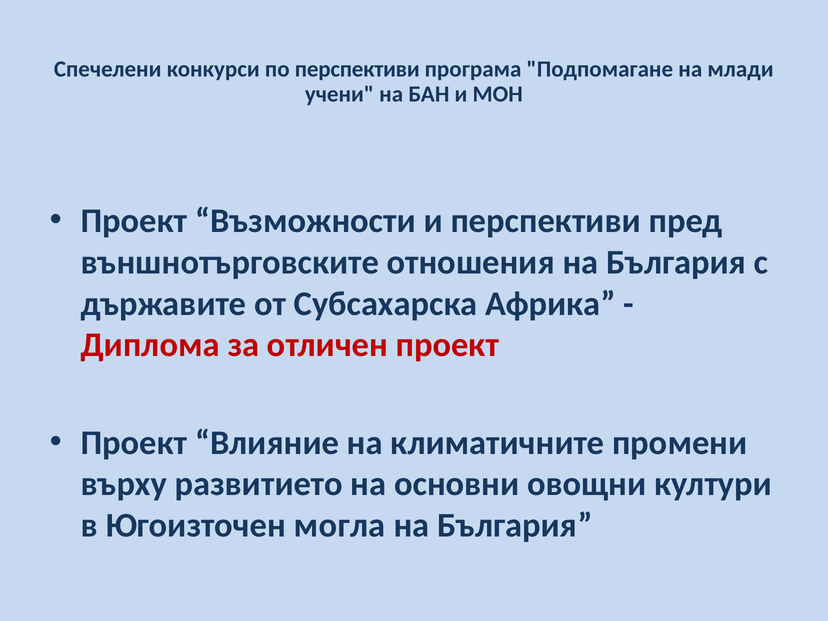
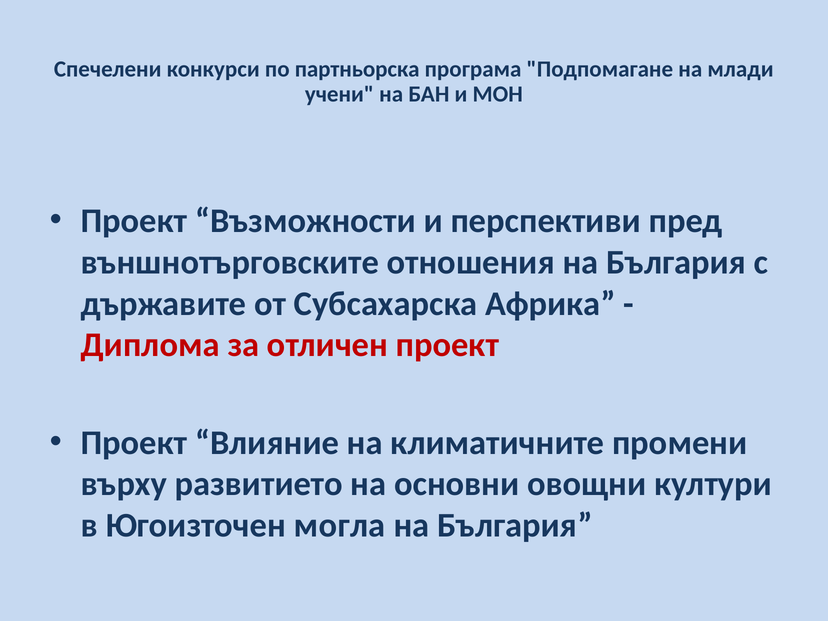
по перспективи: перспективи -> партньорска (357, 69)
